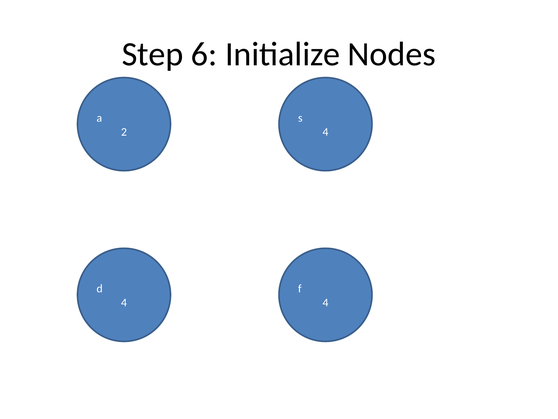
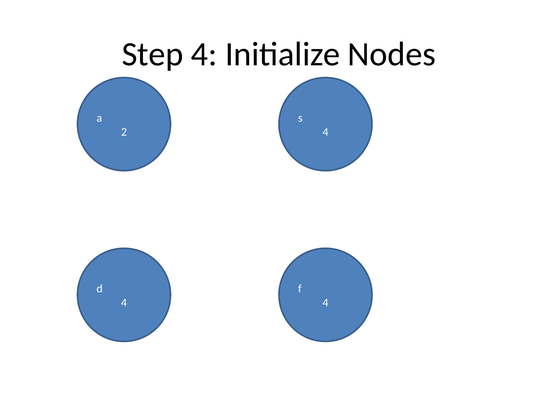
Step 6: 6 -> 4 (204, 54)
